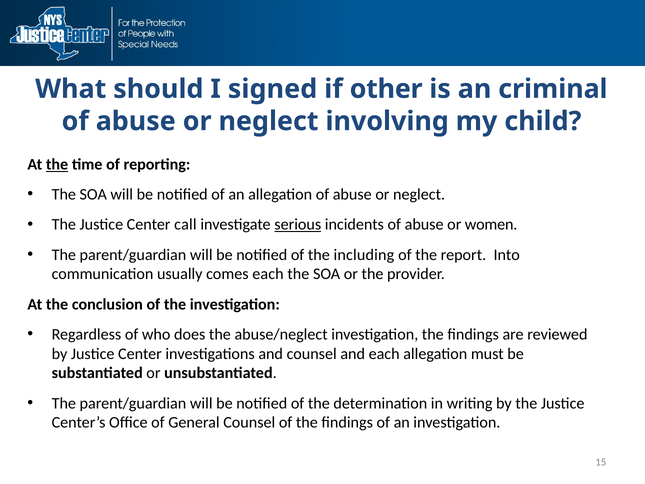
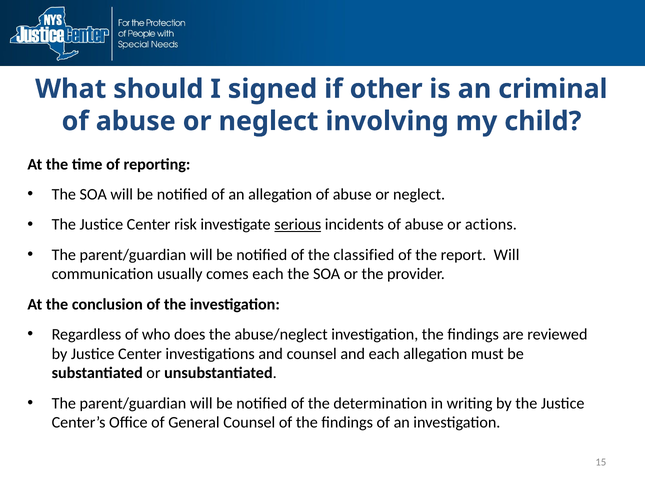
the underline: present -> none (57, 164)
call: call -> risk (186, 225)
women: women -> actions (491, 225)
including: including -> classified (364, 255)
report Into: Into -> Will (507, 255)
